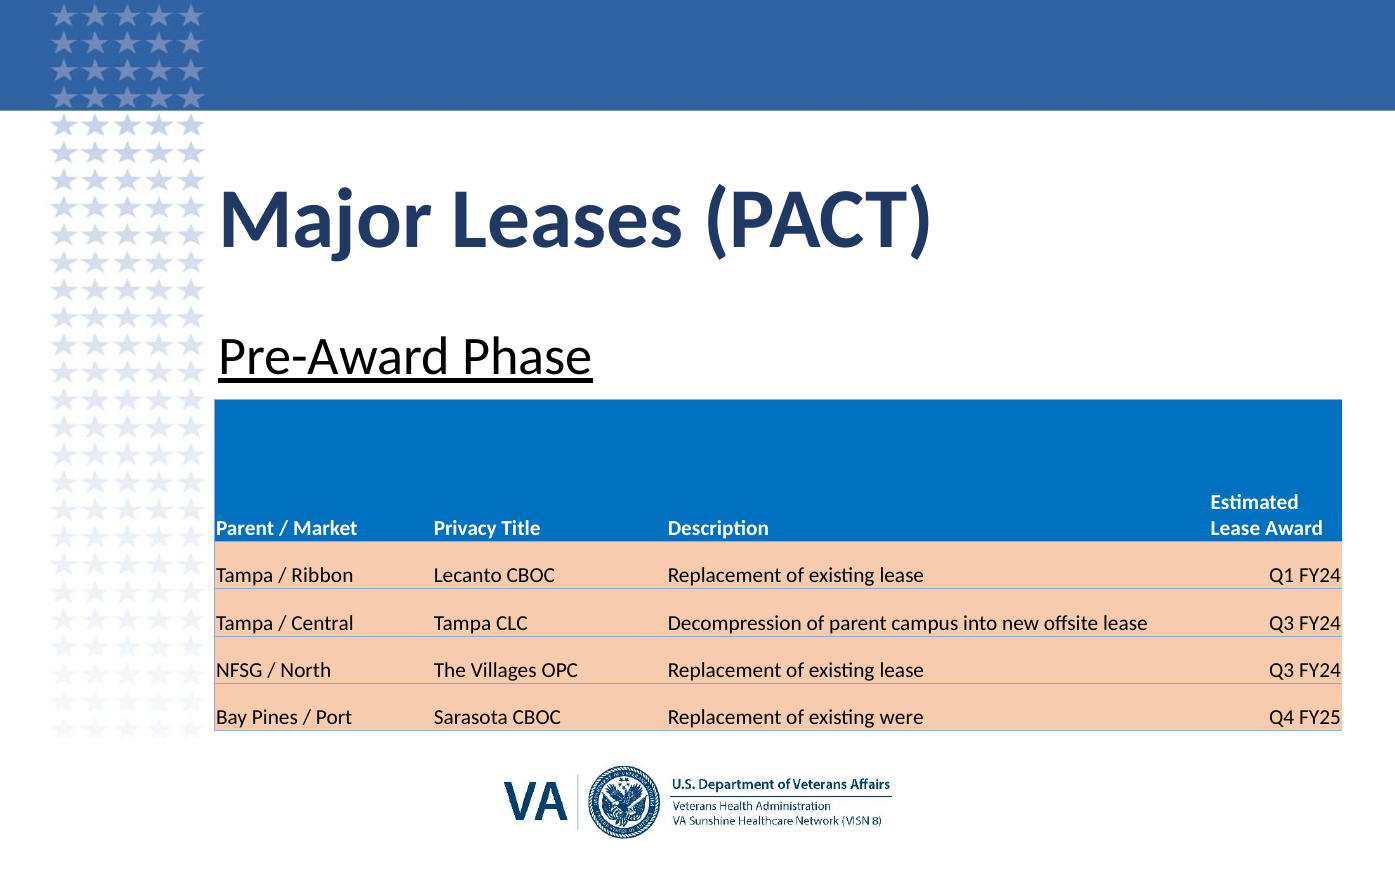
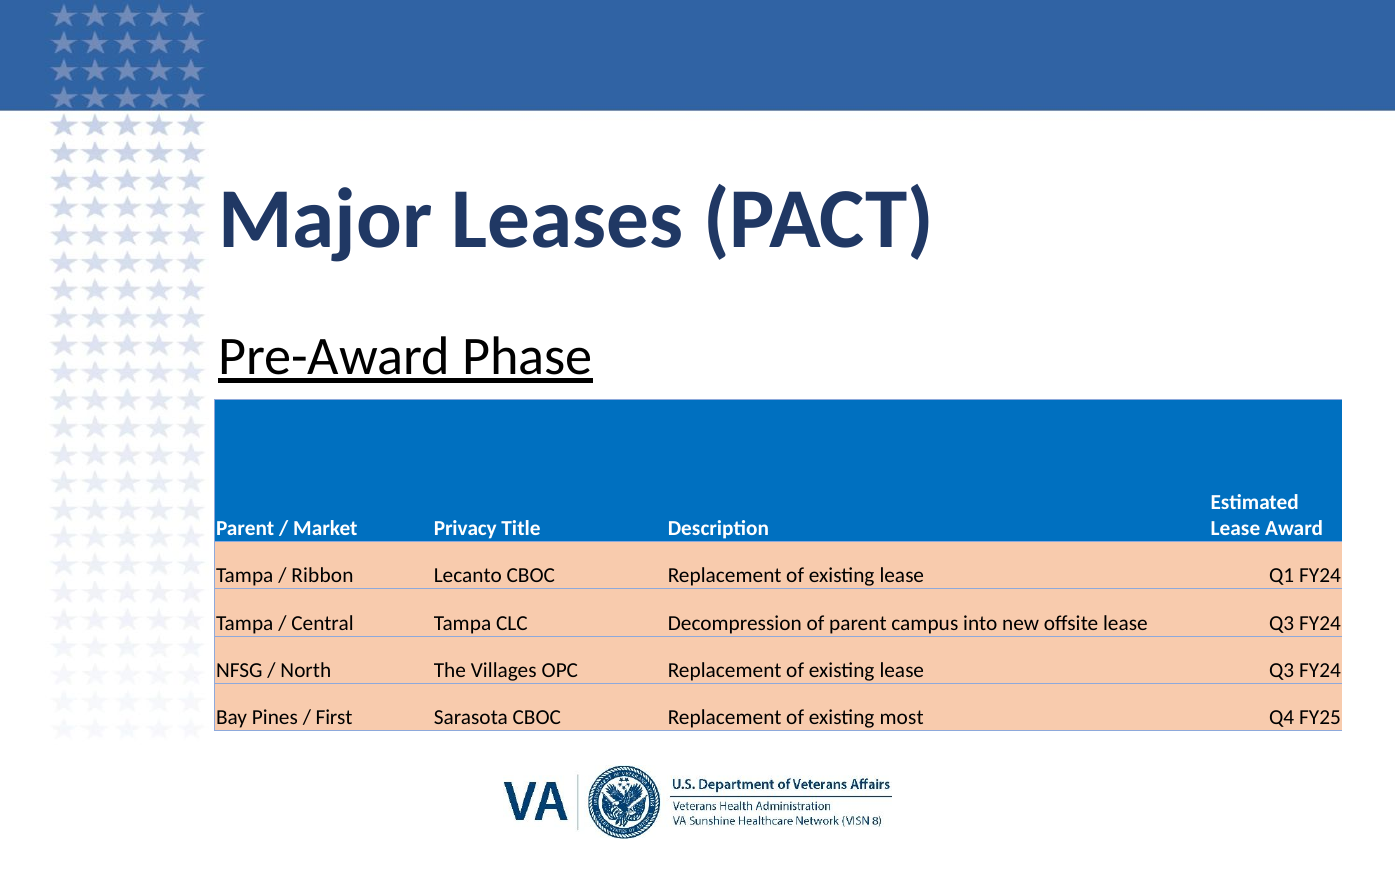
Port: Port -> First (334, 718)
were: were -> most (902, 718)
